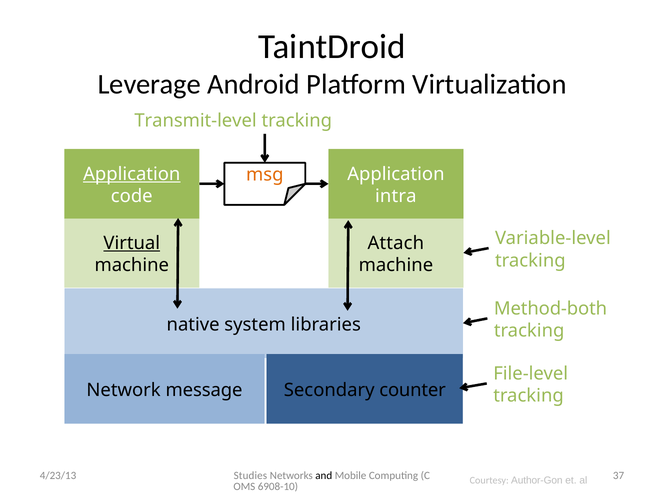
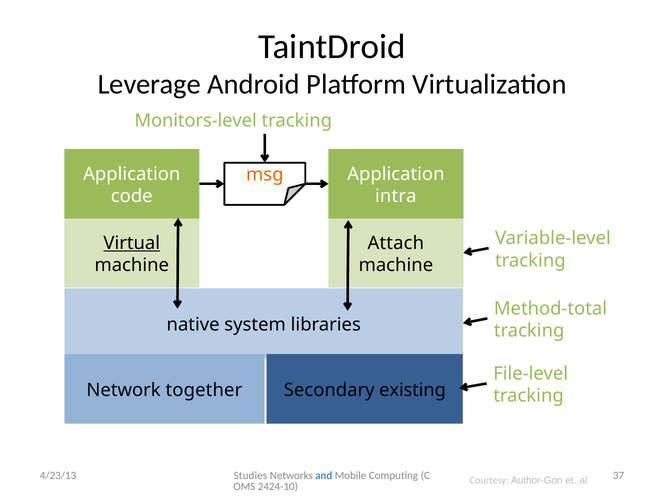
Transmit-level: Transmit-level -> Monitors-level (196, 121)
Application underline: present -> none (132, 174)
Method-both: Method-both -> Method-total (550, 309)
message: message -> together (204, 390)
counter: counter -> existing (413, 390)
and colour: black -> blue (324, 475)
6908-10: 6908-10 -> 2424-10 (278, 487)
